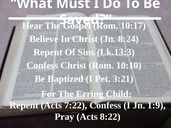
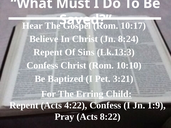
7:22: 7:22 -> 4:22 (76, 106)
